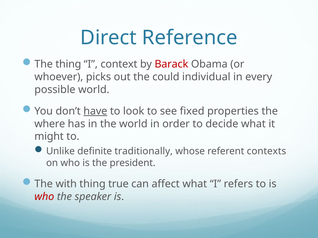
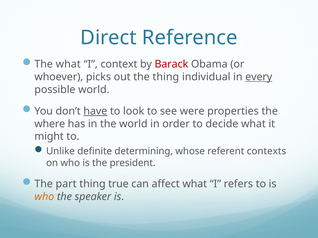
The thing: thing -> what (68, 64)
the could: could -> thing (166, 77)
every underline: none -> present (259, 77)
fixed: fixed -> were (192, 111)
traditionally: traditionally -> determining (144, 152)
with: with -> part (66, 184)
who colour: red -> orange (44, 197)
